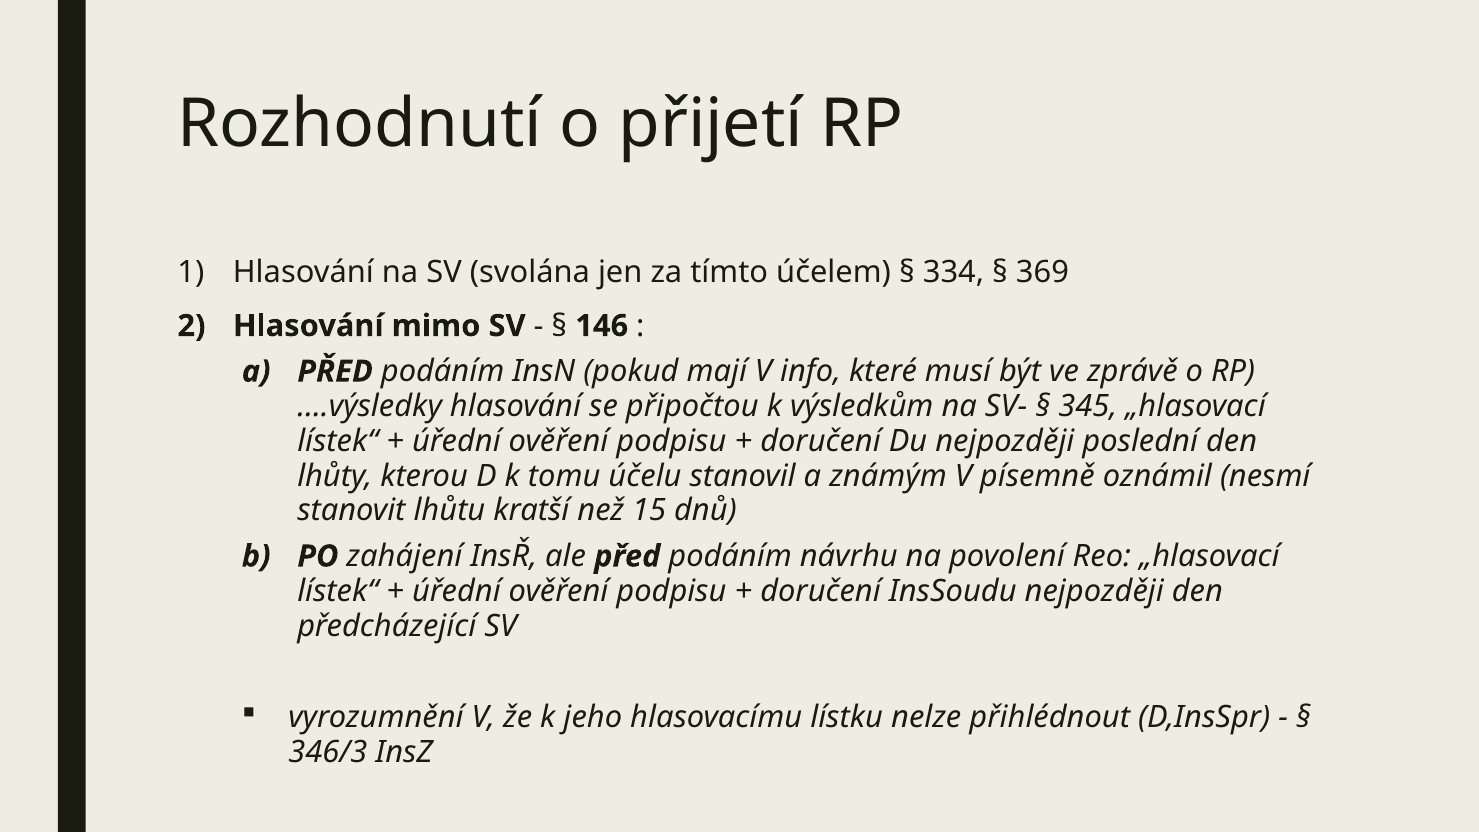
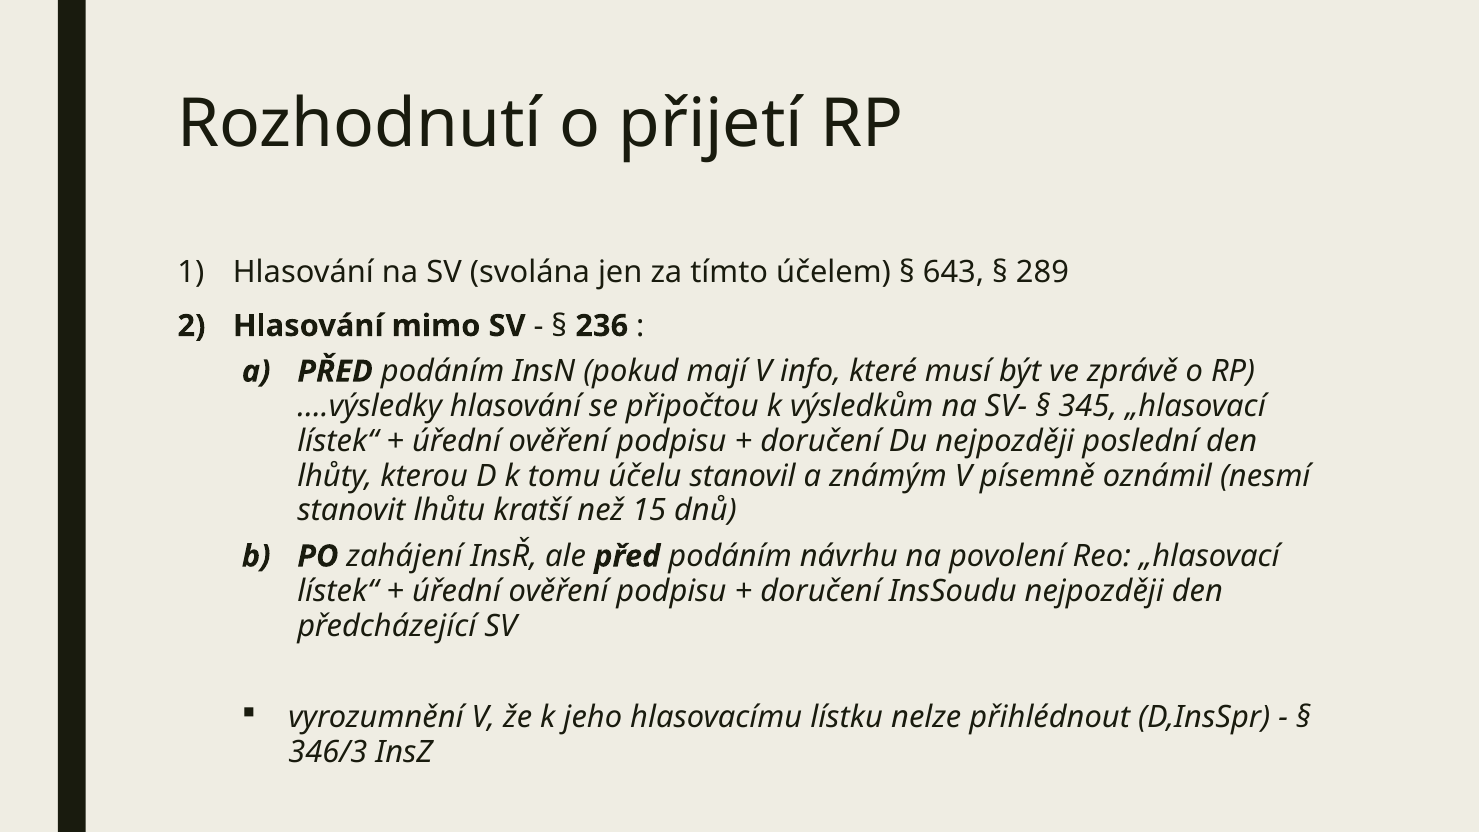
334: 334 -> 643 (954, 273)
369: 369 -> 289 (1042, 273)
146: 146 -> 236 (602, 326)
